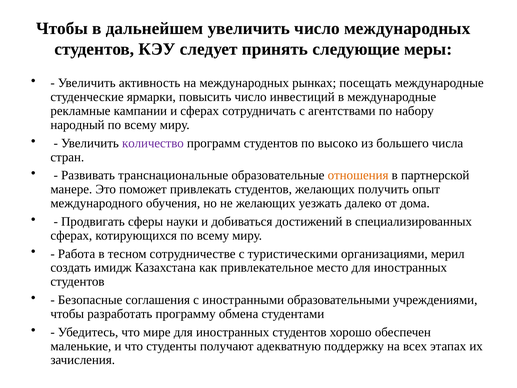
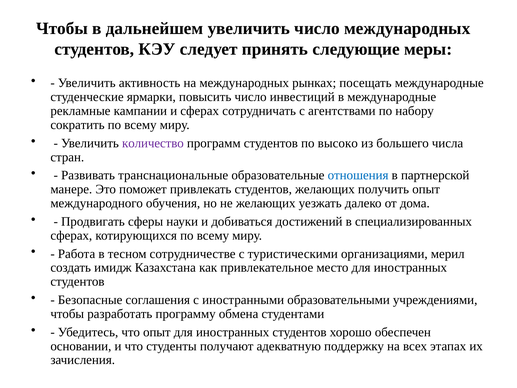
народный: народный -> сократить (77, 125)
отношения colour: orange -> blue (358, 175)
что мире: мире -> опыт (157, 332)
маленькие: маленькие -> основании (81, 346)
